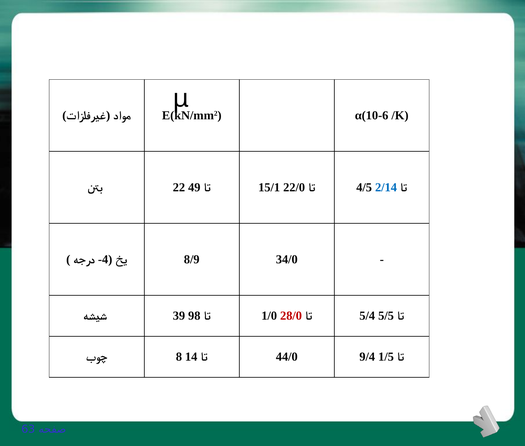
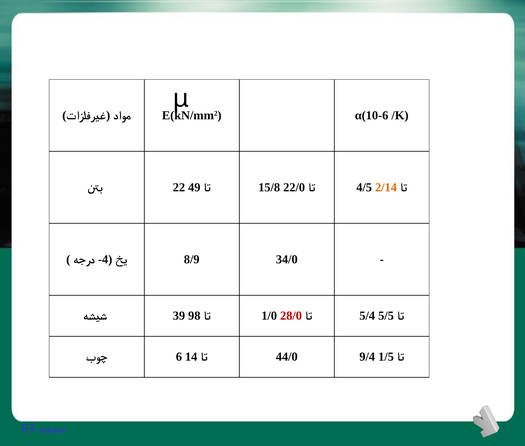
15/1: 15/1 -> 15/8 (269, 187)
2/14 colour: blue -> orange (386, 187)
8: 8 -> 6 (179, 357)
